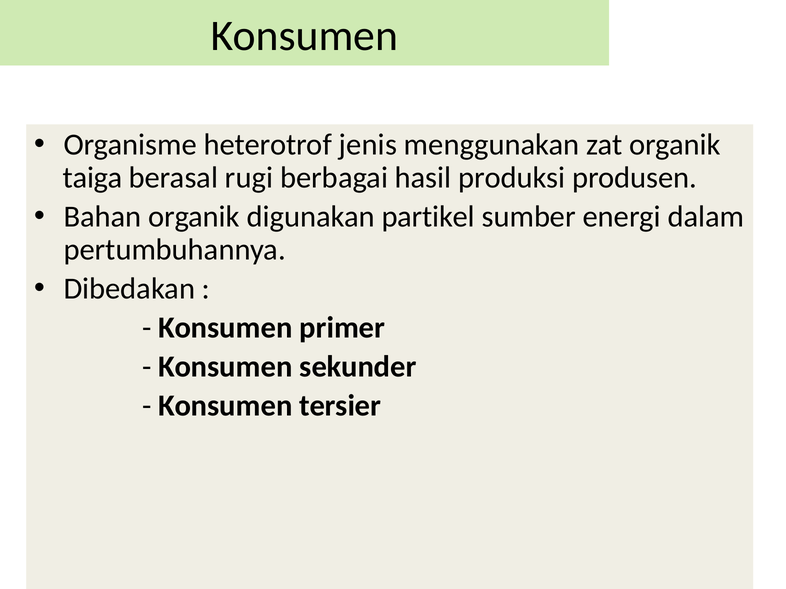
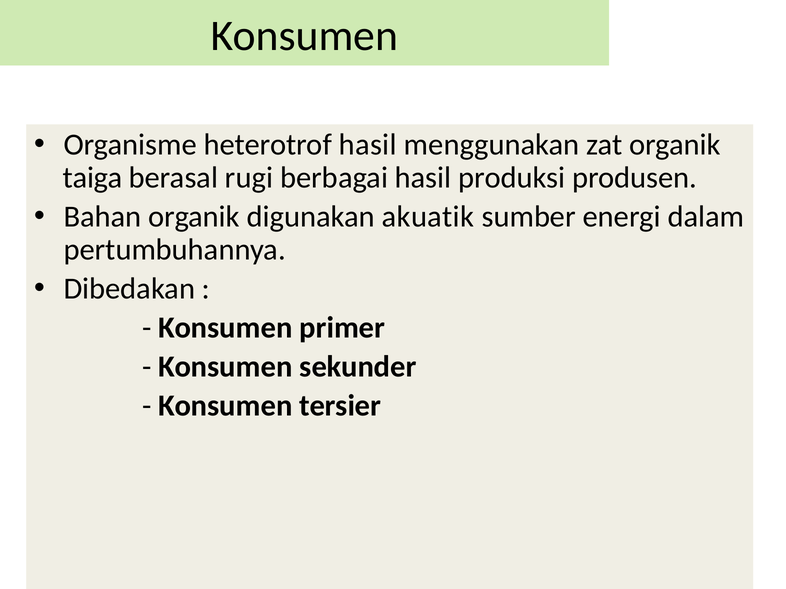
heterotrof jenis: jenis -> hasil (368, 145)
partikel: partikel -> akuatik (428, 217)
